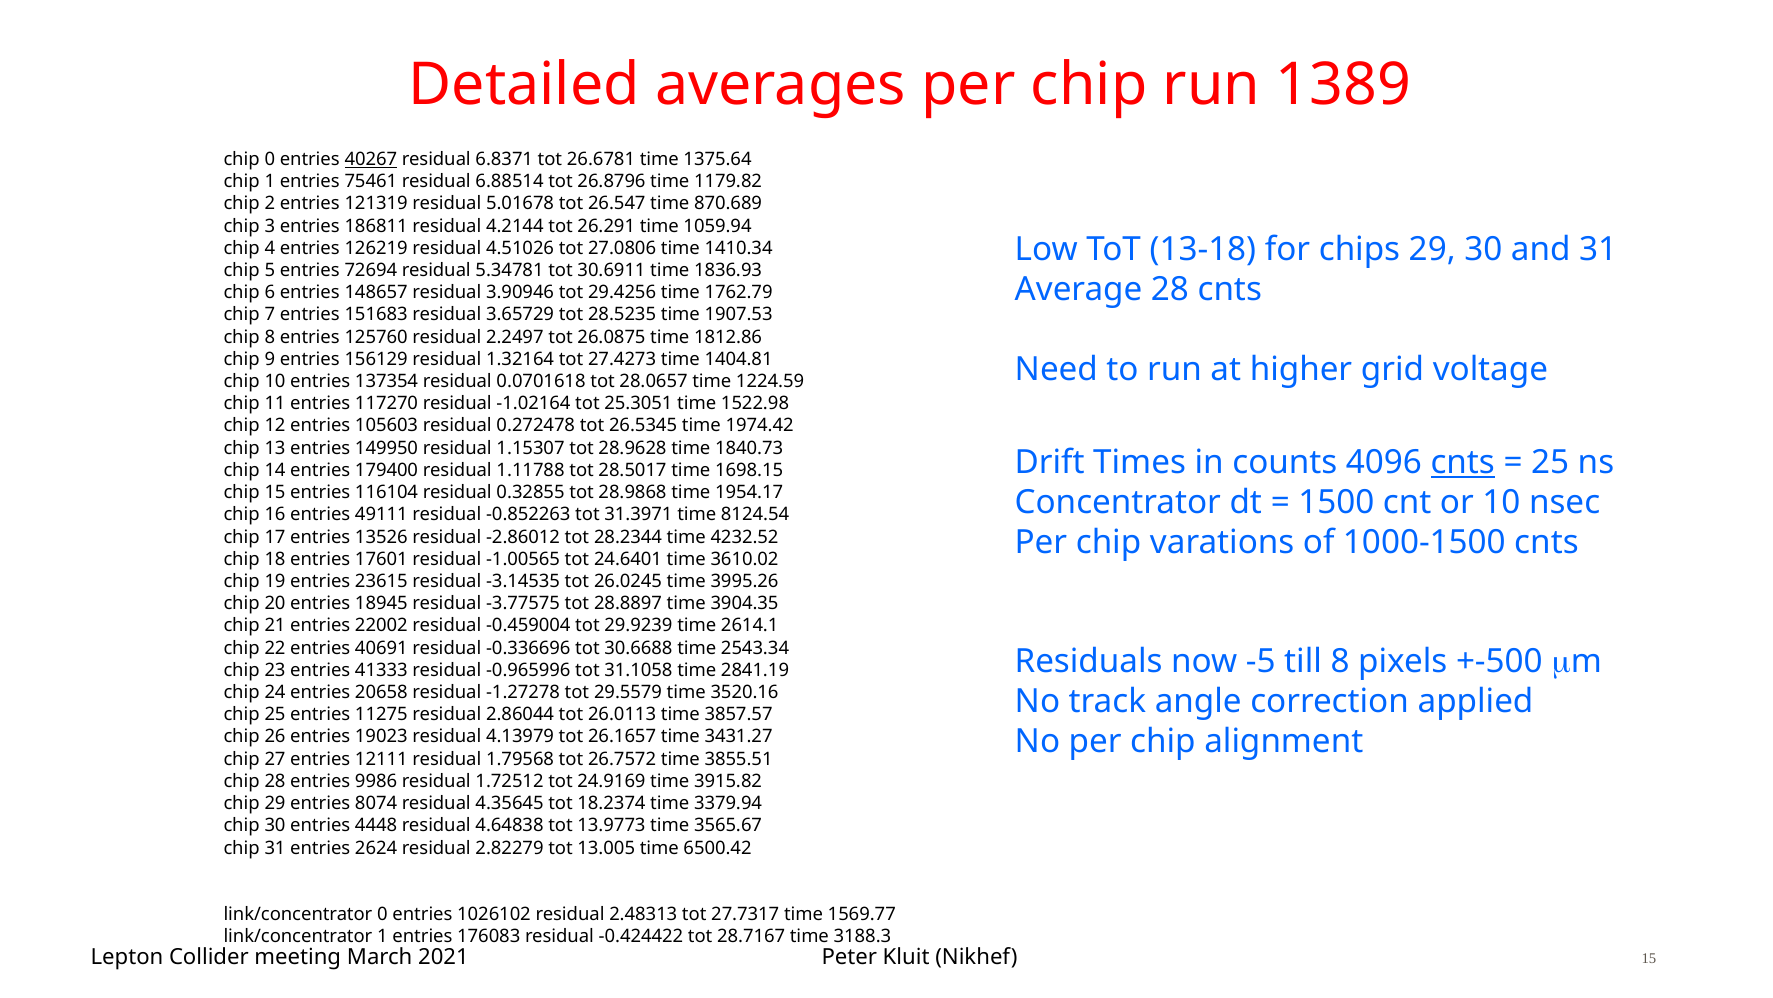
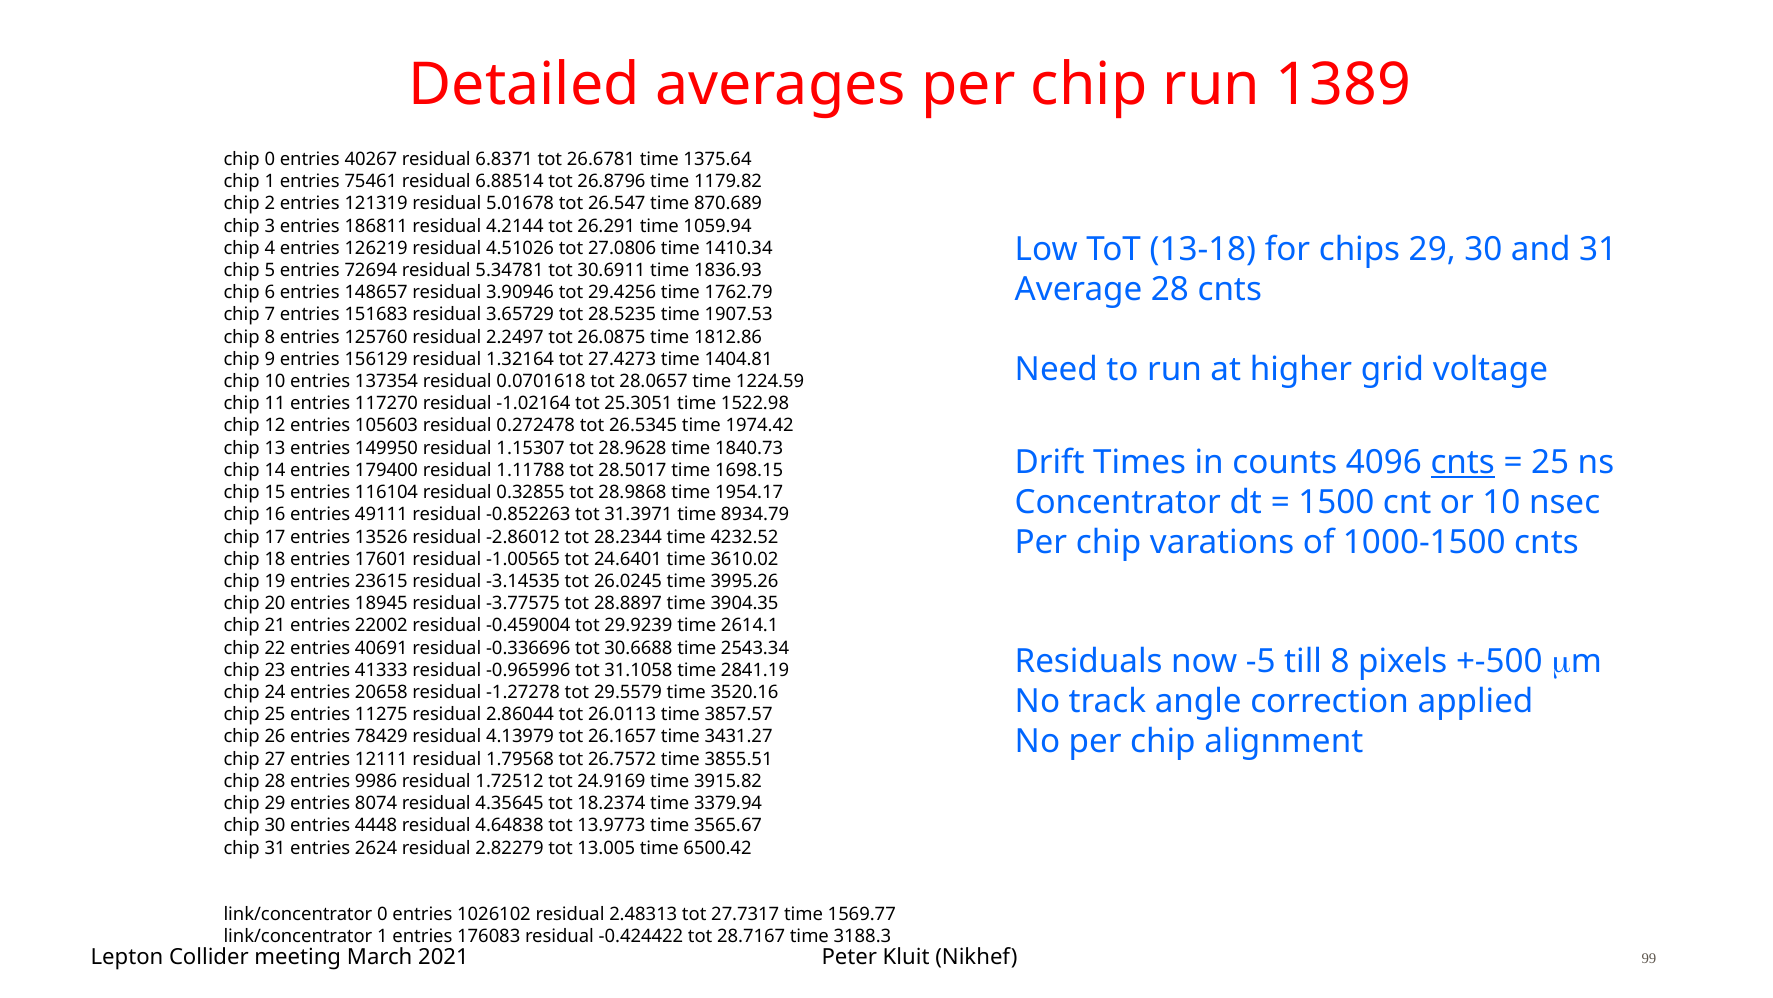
40267 underline: present -> none (371, 159)
8124.54: 8124.54 -> 8934.79 (755, 514)
19023: 19023 -> 78429 (381, 736)
15: 15 -> 99 (1649, 958)
